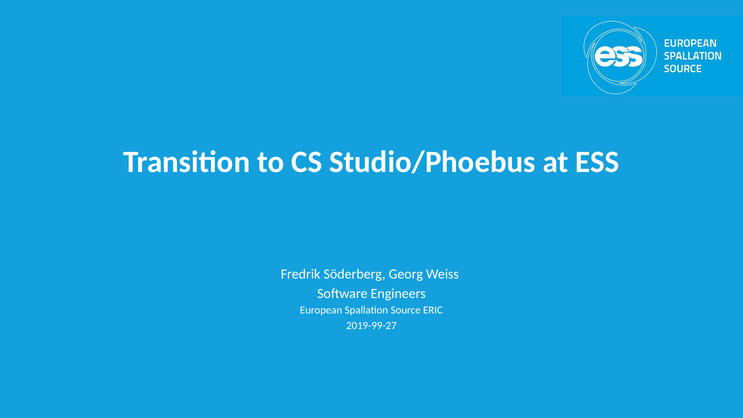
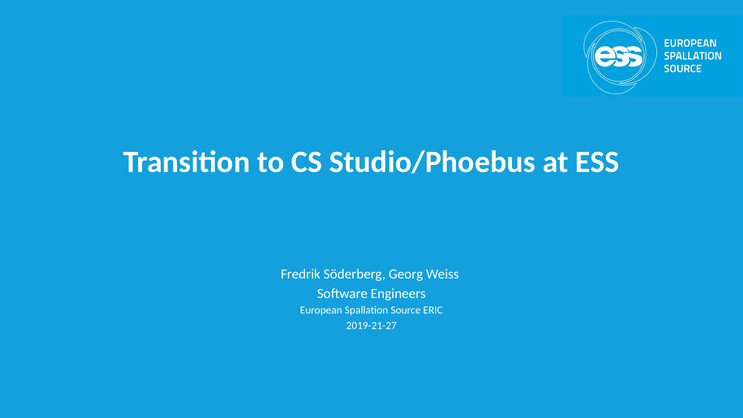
2019-99-27: 2019-99-27 -> 2019-21-27 (371, 326)
